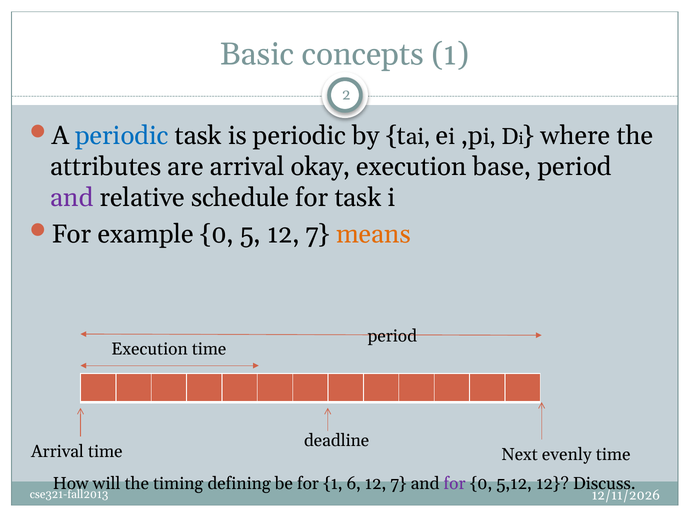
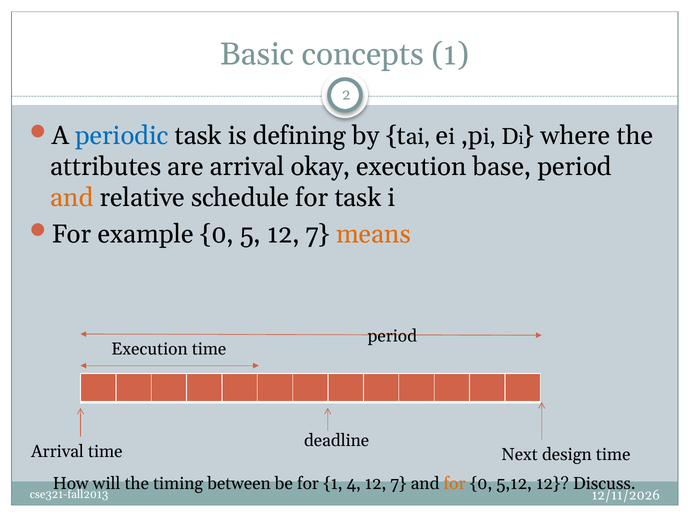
is periodic: periodic -> defining (300, 136)
and colour: purple -> orange (72, 198)
evenly: evenly -> design (567, 455)
defining: defining -> between (239, 484)
6: 6 -> 4 (354, 484)
for colour: purple -> orange (455, 484)
